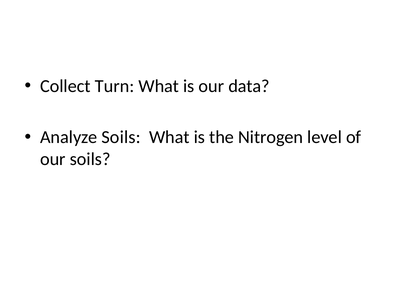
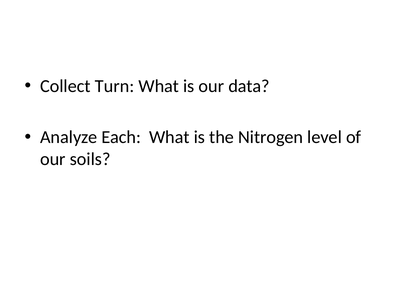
Analyze Soils: Soils -> Each (121, 137)
